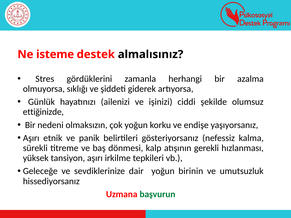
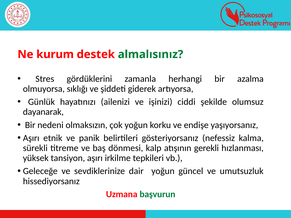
isteme: isteme -> kurum (55, 54)
almalısınız colour: black -> green (151, 54)
ettiğinizde: ettiğinizde -> dayanarak (43, 112)
birinin: birinin -> güncel (191, 171)
